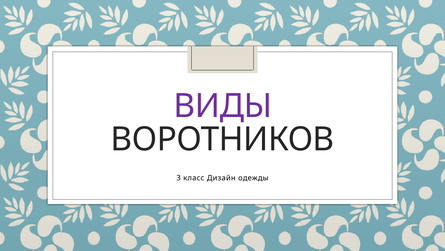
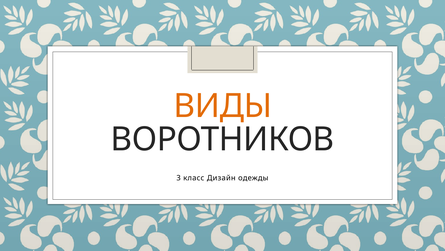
ВИДЫ colour: purple -> orange (223, 106)
